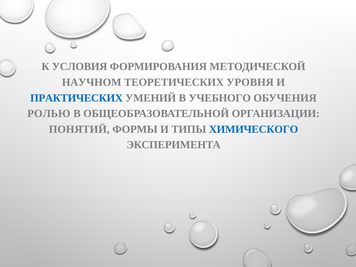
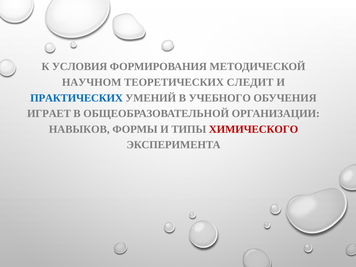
УРОВНЯ: УРОВНЯ -> СЛЕДИТ (250, 82)
РОЛЬЮ: РОЛЬЮ -> ИГРАЕТ (49, 114)
ПОНЯТИЙ: ПОНЯТИЙ -> НАВЫКОВ (79, 129)
ХИМИЧЕСКОГО colour: blue -> red (254, 129)
